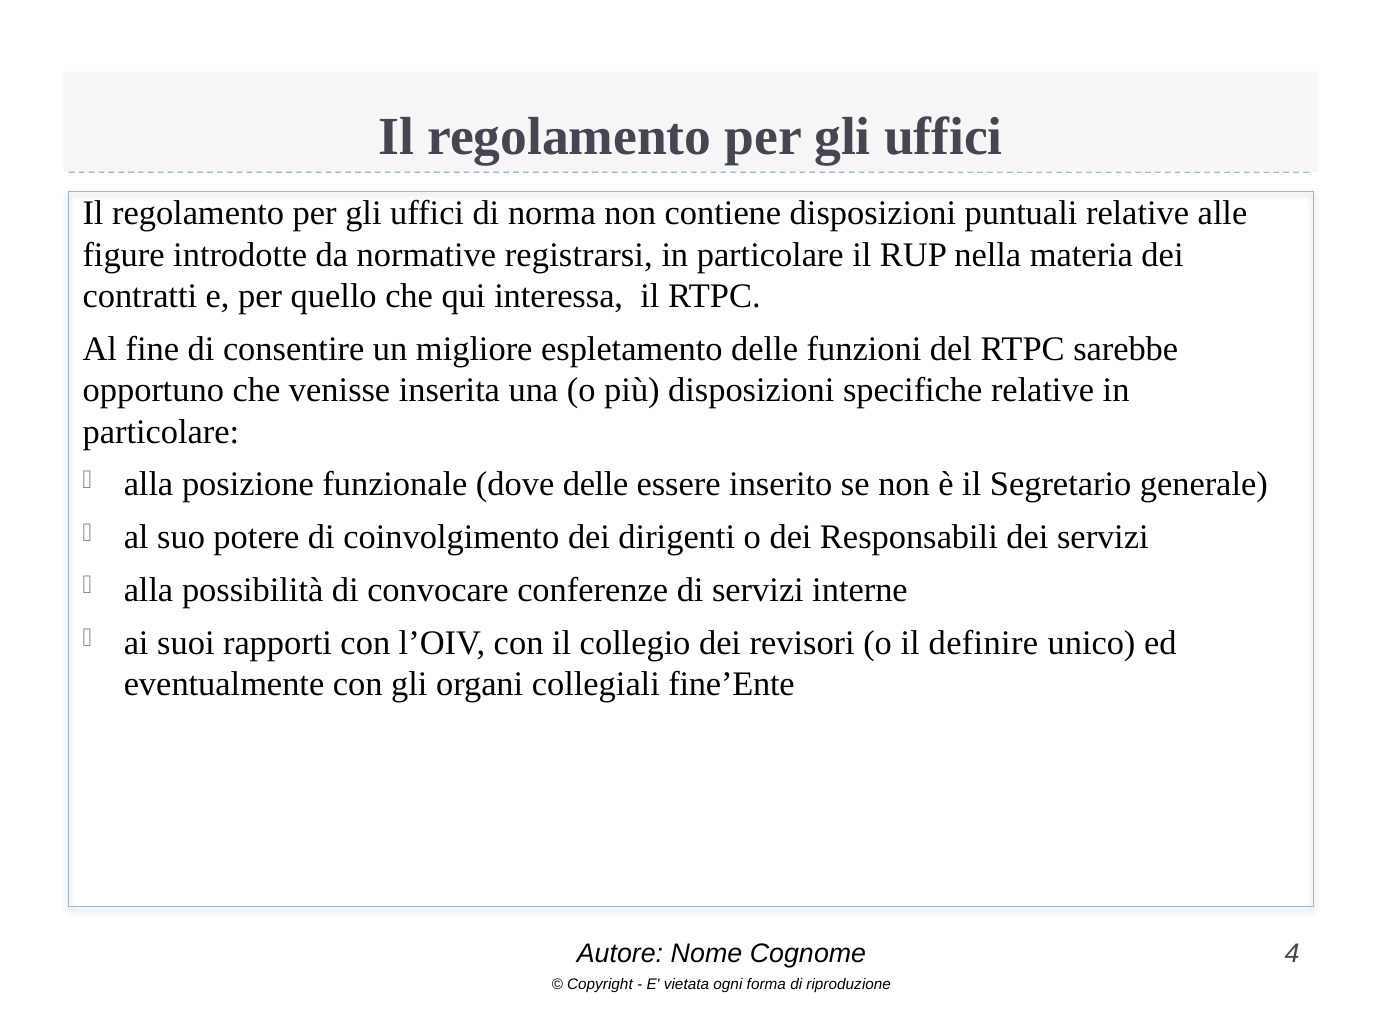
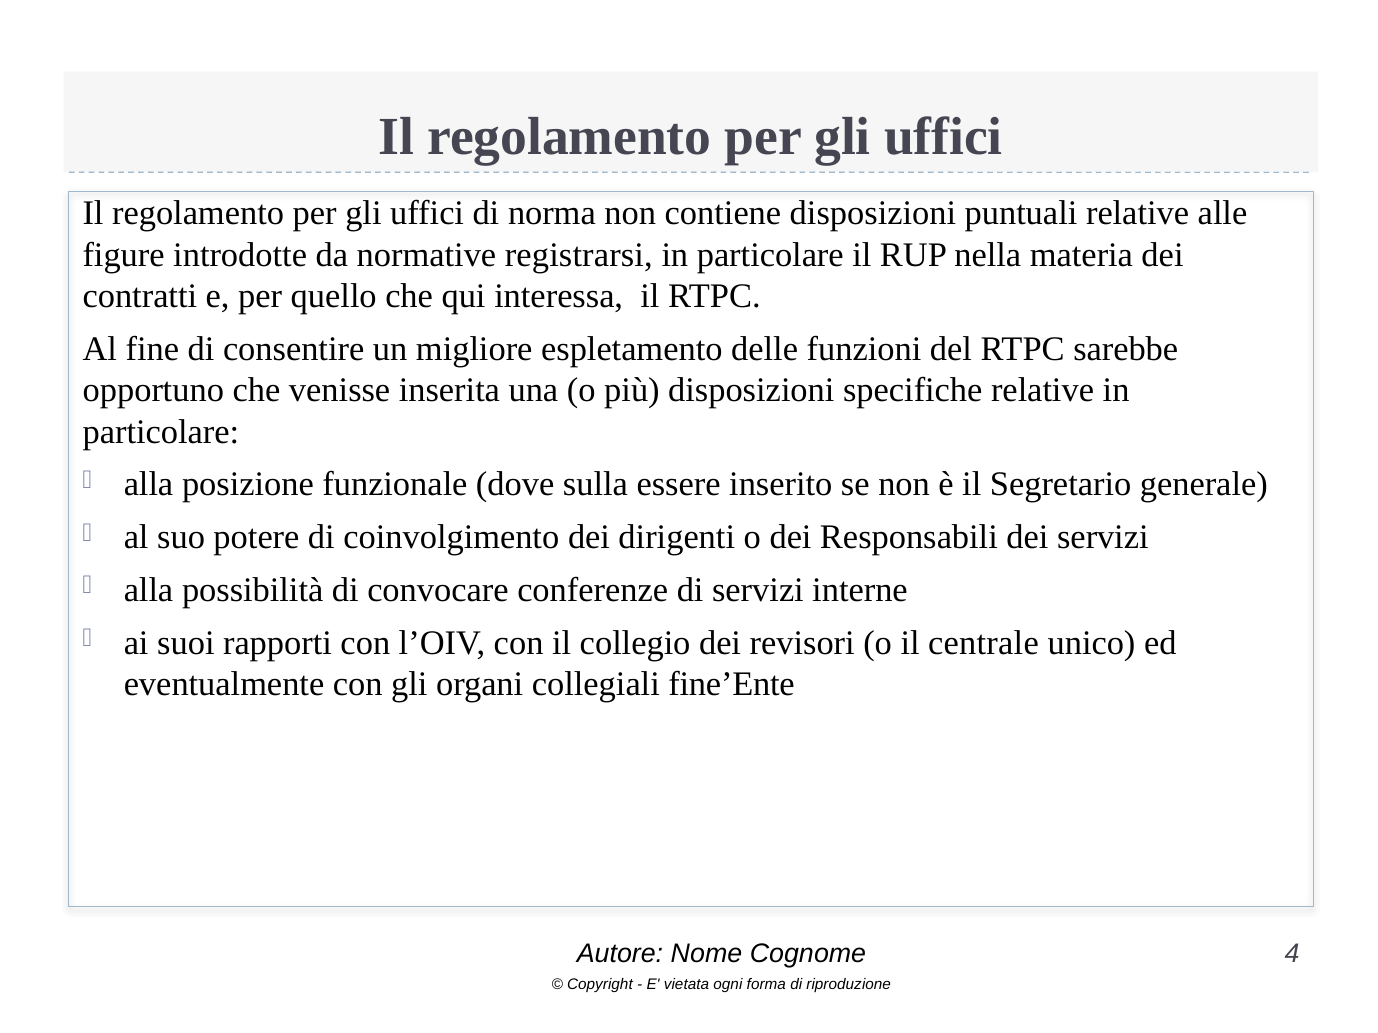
dove delle: delle -> sulla (595, 485)
definire: definire -> centrale (983, 643)
